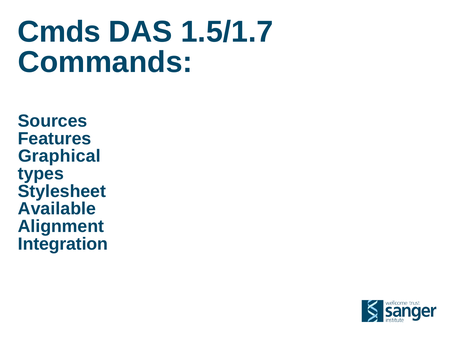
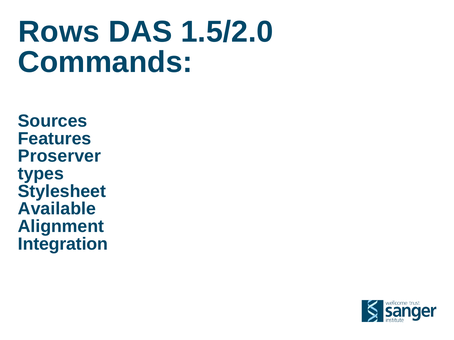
Cmds: Cmds -> Rows (59, 32)
1.5/1.7: 1.5/1.7 -> 1.5/2.0 (227, 32)
Graphical: Graphical -> Proserver (59, 156)
